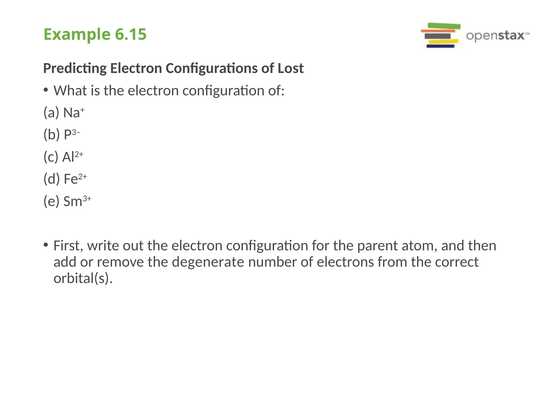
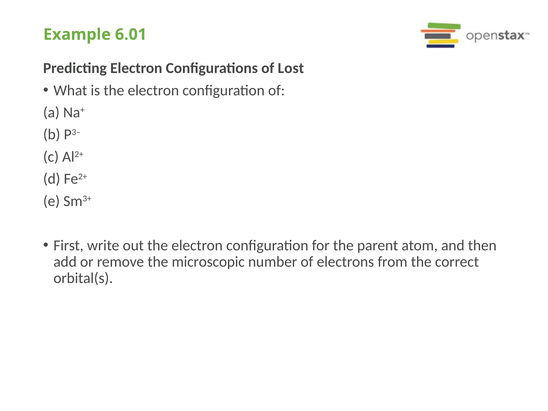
6.15: 6.15 -> 6.01 (131, 34)
degenerate: degenerate -> microscopic (208, 262)
